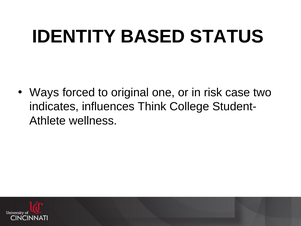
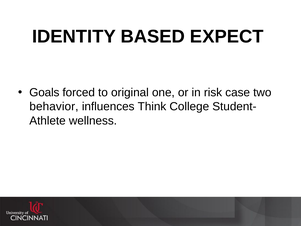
STATUS: STATUS -> EXPECT (227, 36)
Ways: Ways -> Goals (44, 92)
indicates: indicates -> behavior (54, 106)
